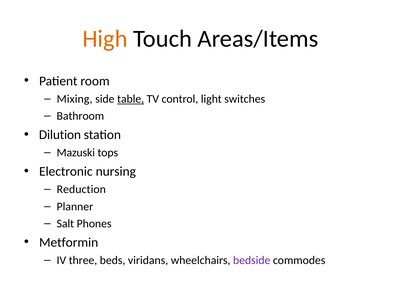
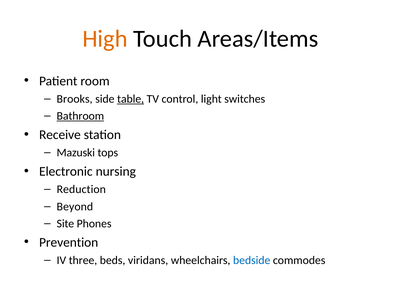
Mixing: Mixing -> Brooks (75, 99)
Bathroom underline: none -> present (80, 116)
Dilution: Dilution -> Receive (60, 135)
Planner: Planner -> Beyond (75, 207)
Salt: Salt -> Site (65, 224)
Metformin: Metformin -> Prevention (69, 243)
bedside colour: purple -> blue (252, 261)
